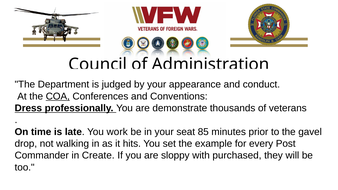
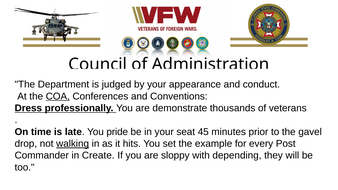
work: work -> pride (117, 132)
85: 85 -> 45 (203, 132)
walking underline: none -> present (73, 144)
purchased: purchased -> depending (237, 156)
